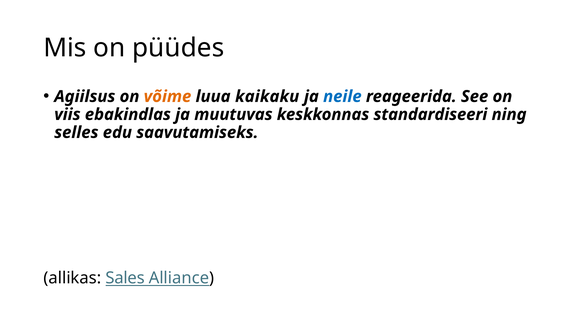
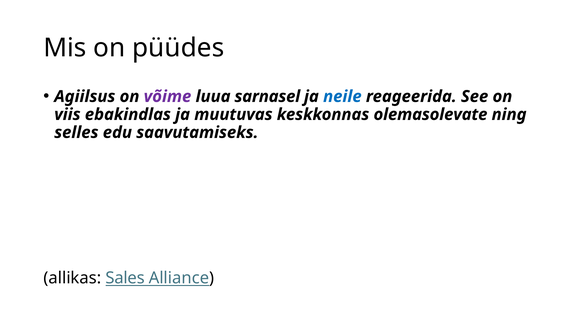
võime colour: orange -> purple (167, 97)
kaikaku: kaikaku -> sarnasel (267, 97)
standardiseeri: standardiseeri -> olemasolevate (430, 115)
